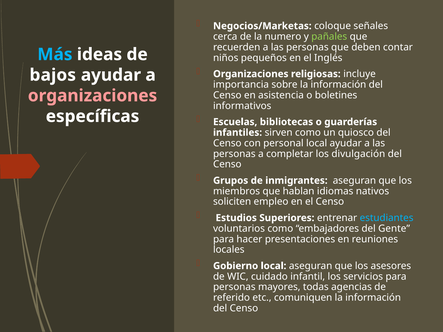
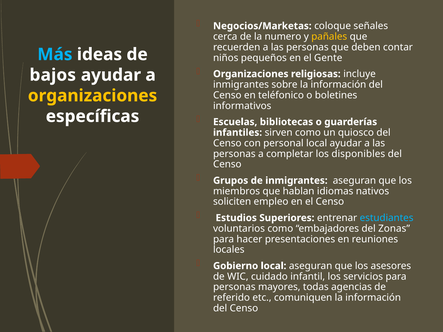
pañales colour: light green -> yellow (329, 37)
Inglés: Inglés -> Gente (328, 58)
importancia: importancia -> inmigrantes (241, 85)
asistencia: asistencia -> teléfonico (281, 95)
organizaciones colour: pink -> yellow (93, 96)
divulgación: divulgación -> disponibles (358, 154)
Gente: Gente -> Zonas (394, 229)
